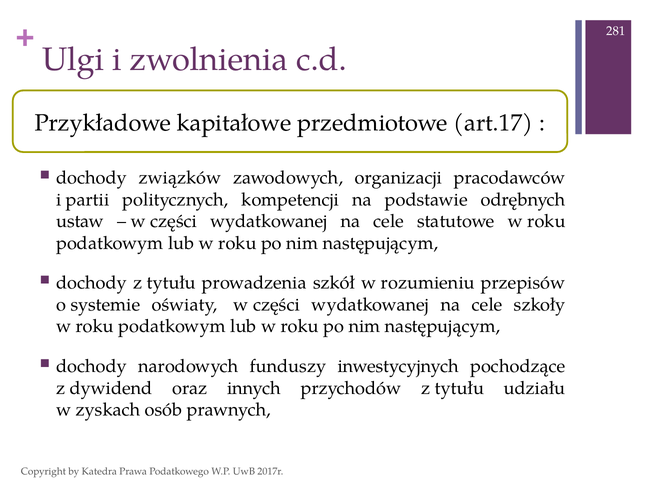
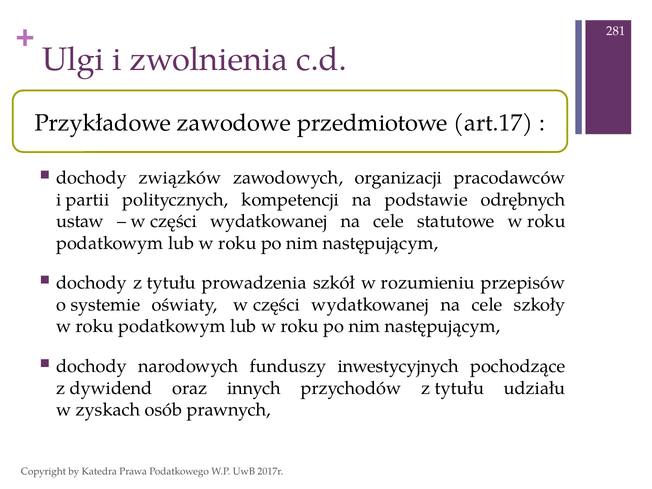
kapitałowe: kapitałowe -> zawodowe (234, 123)
